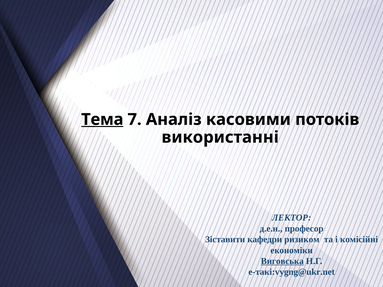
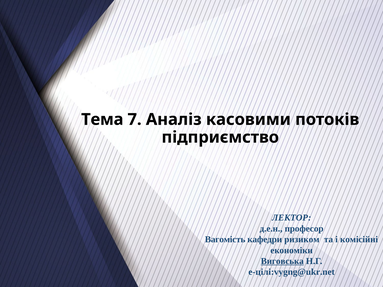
Тема underline: present -> none (102, 120)
використанні: використанні -> підприємство (220, 137)
Зіставити: Зіставити -> Вагомість (225, 240)
e-такі:vygng@ukr.net: e-такі:vygng@ukr.net -> e-цілі:vygng@ukr.net (292, 272)
